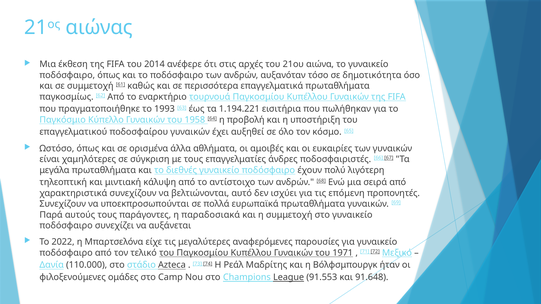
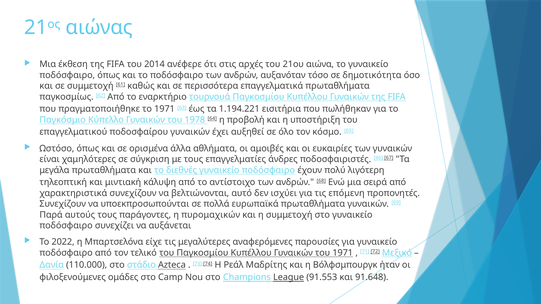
το 1993: 1993 -> 1971 (165, 109)
1958: 1958 -> 1978 (195, 120)
παραδοσιακά: παραδοσιακά -> πυρομαχικών (211, 215)
